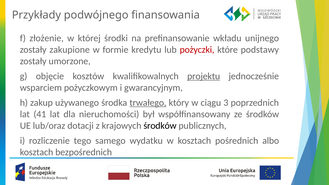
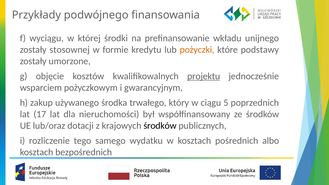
złożenie: złożenie -> wyciągu (47, 38)
zakupione: zakupione -> stosownej (70, 50)
pożyczki colour: red -> orange (197, 50)
trwałego underline: present -> none (148, 103)
3: 3 -> 5 (226, 103)
41: 41 -> 17 (40, 114)
